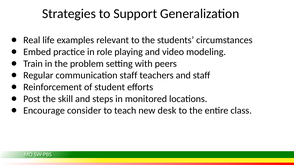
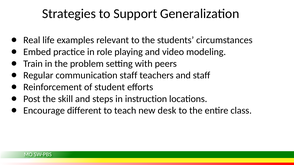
monitored: monitored -> instruction (146, 99)
consider: consider -> different (84, 111)
